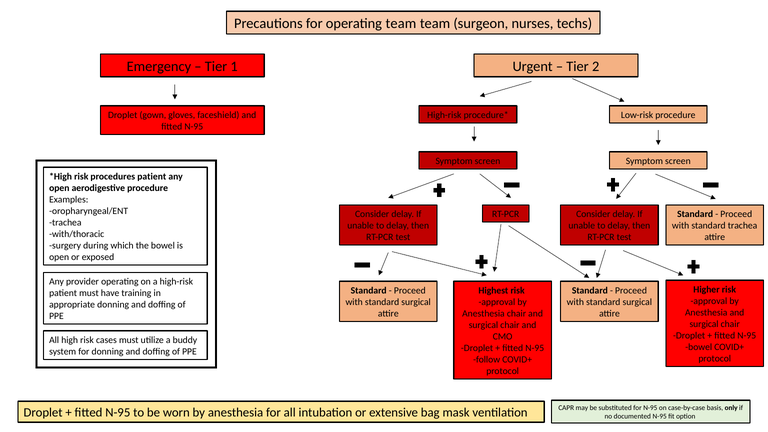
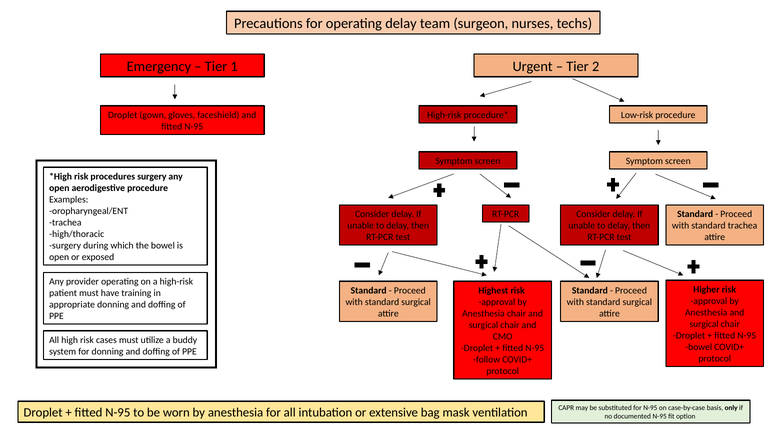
operating team: team -> delay (401, 24)
procedures patient: patient -> surgery (152, 177)
with/thoracic: with/thoracic -> high/thoracic (77, 234)
